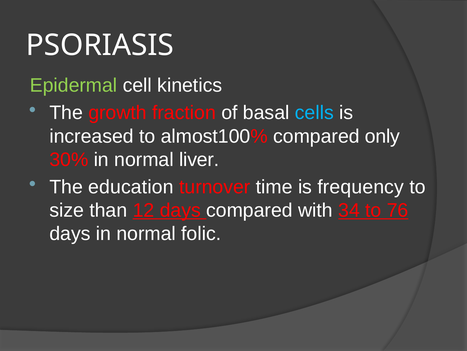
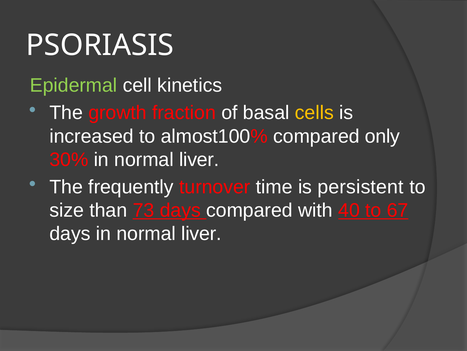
cells colour: light blue -> yellow (314, 113)
education: education -> frequently (131, 187)
frequency: frequency -> persistent (361, 187)
12: 12 -> 73 (144, 210)
34: 34 -> 40 (349, 210)
76: 76 -> 67 (398, 210)
days in normal folic: folic -> liver (201, 233)
